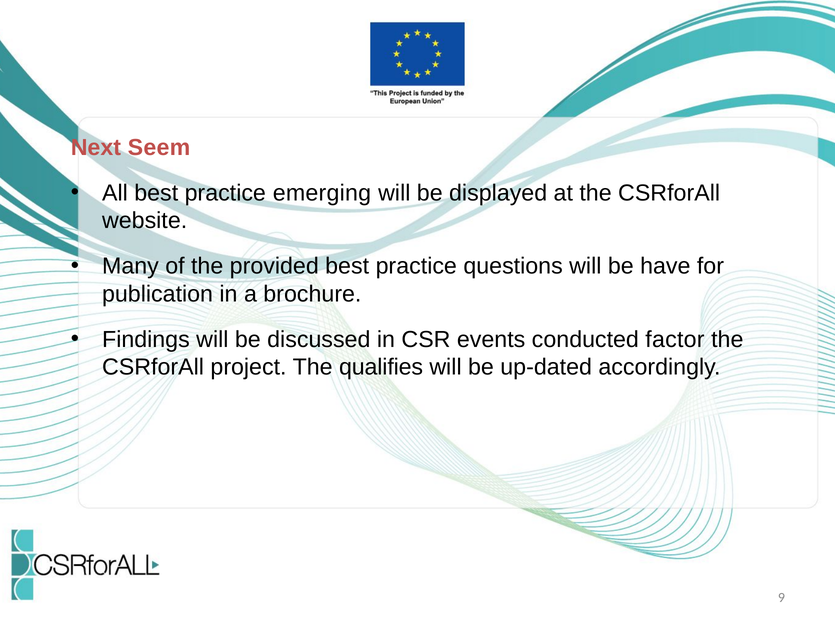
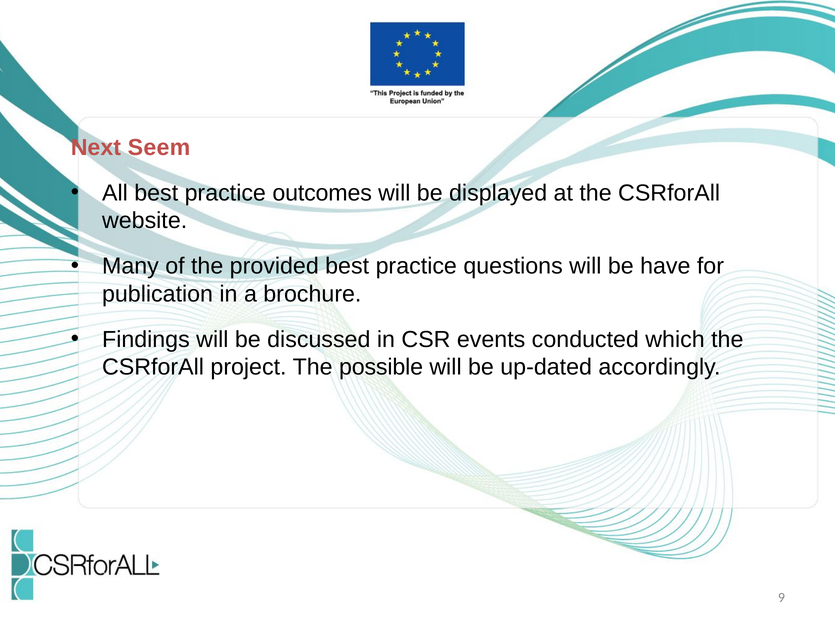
emerging: emerging -> outcomes (322, 193)
factor: factor -> which (675, 340)
qualifies: qualifies -> possible (381, 367)
